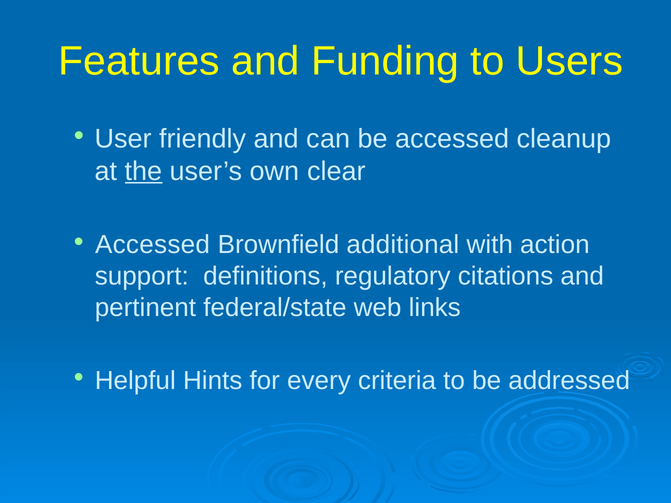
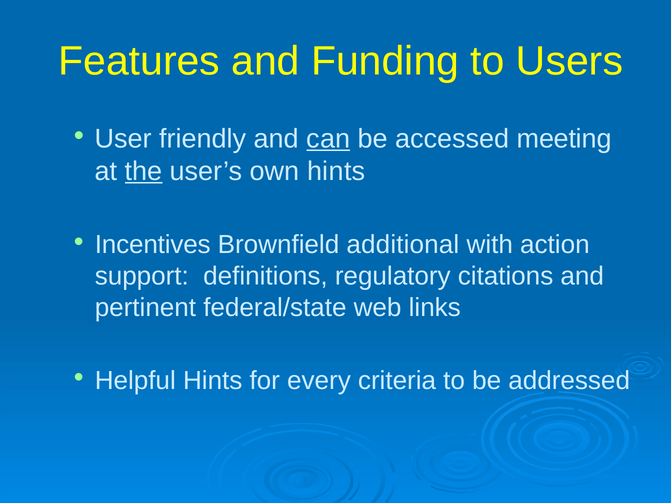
can underline: none -> present (328, 139)
cleanup: cleanup -> meeting (564, 139)
own clear: clear -> hints (336, 171)
Accessed: Accessed -> Incentives (153, 245)
